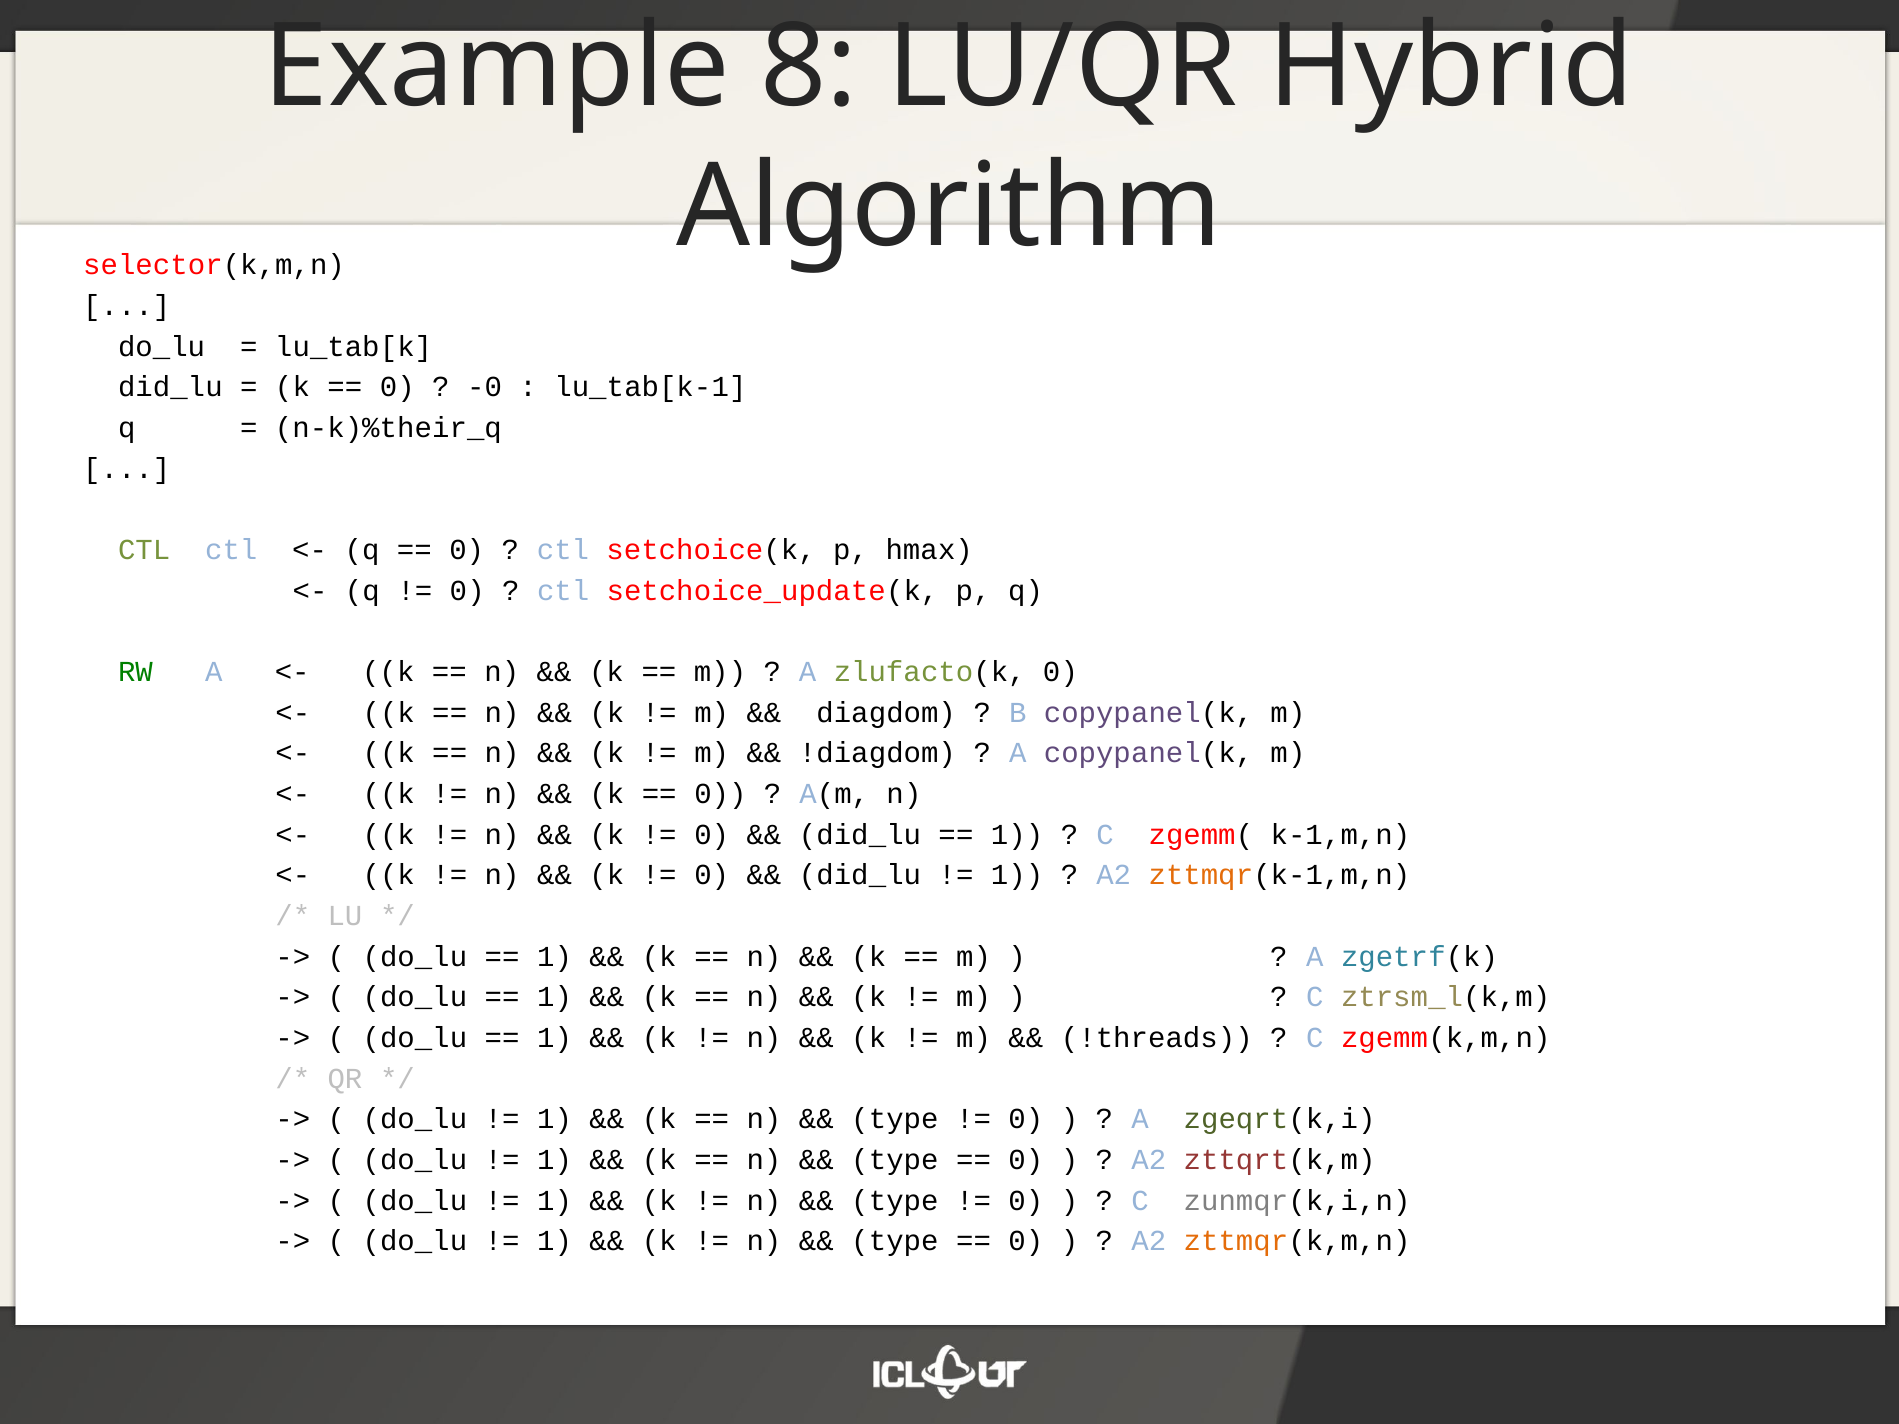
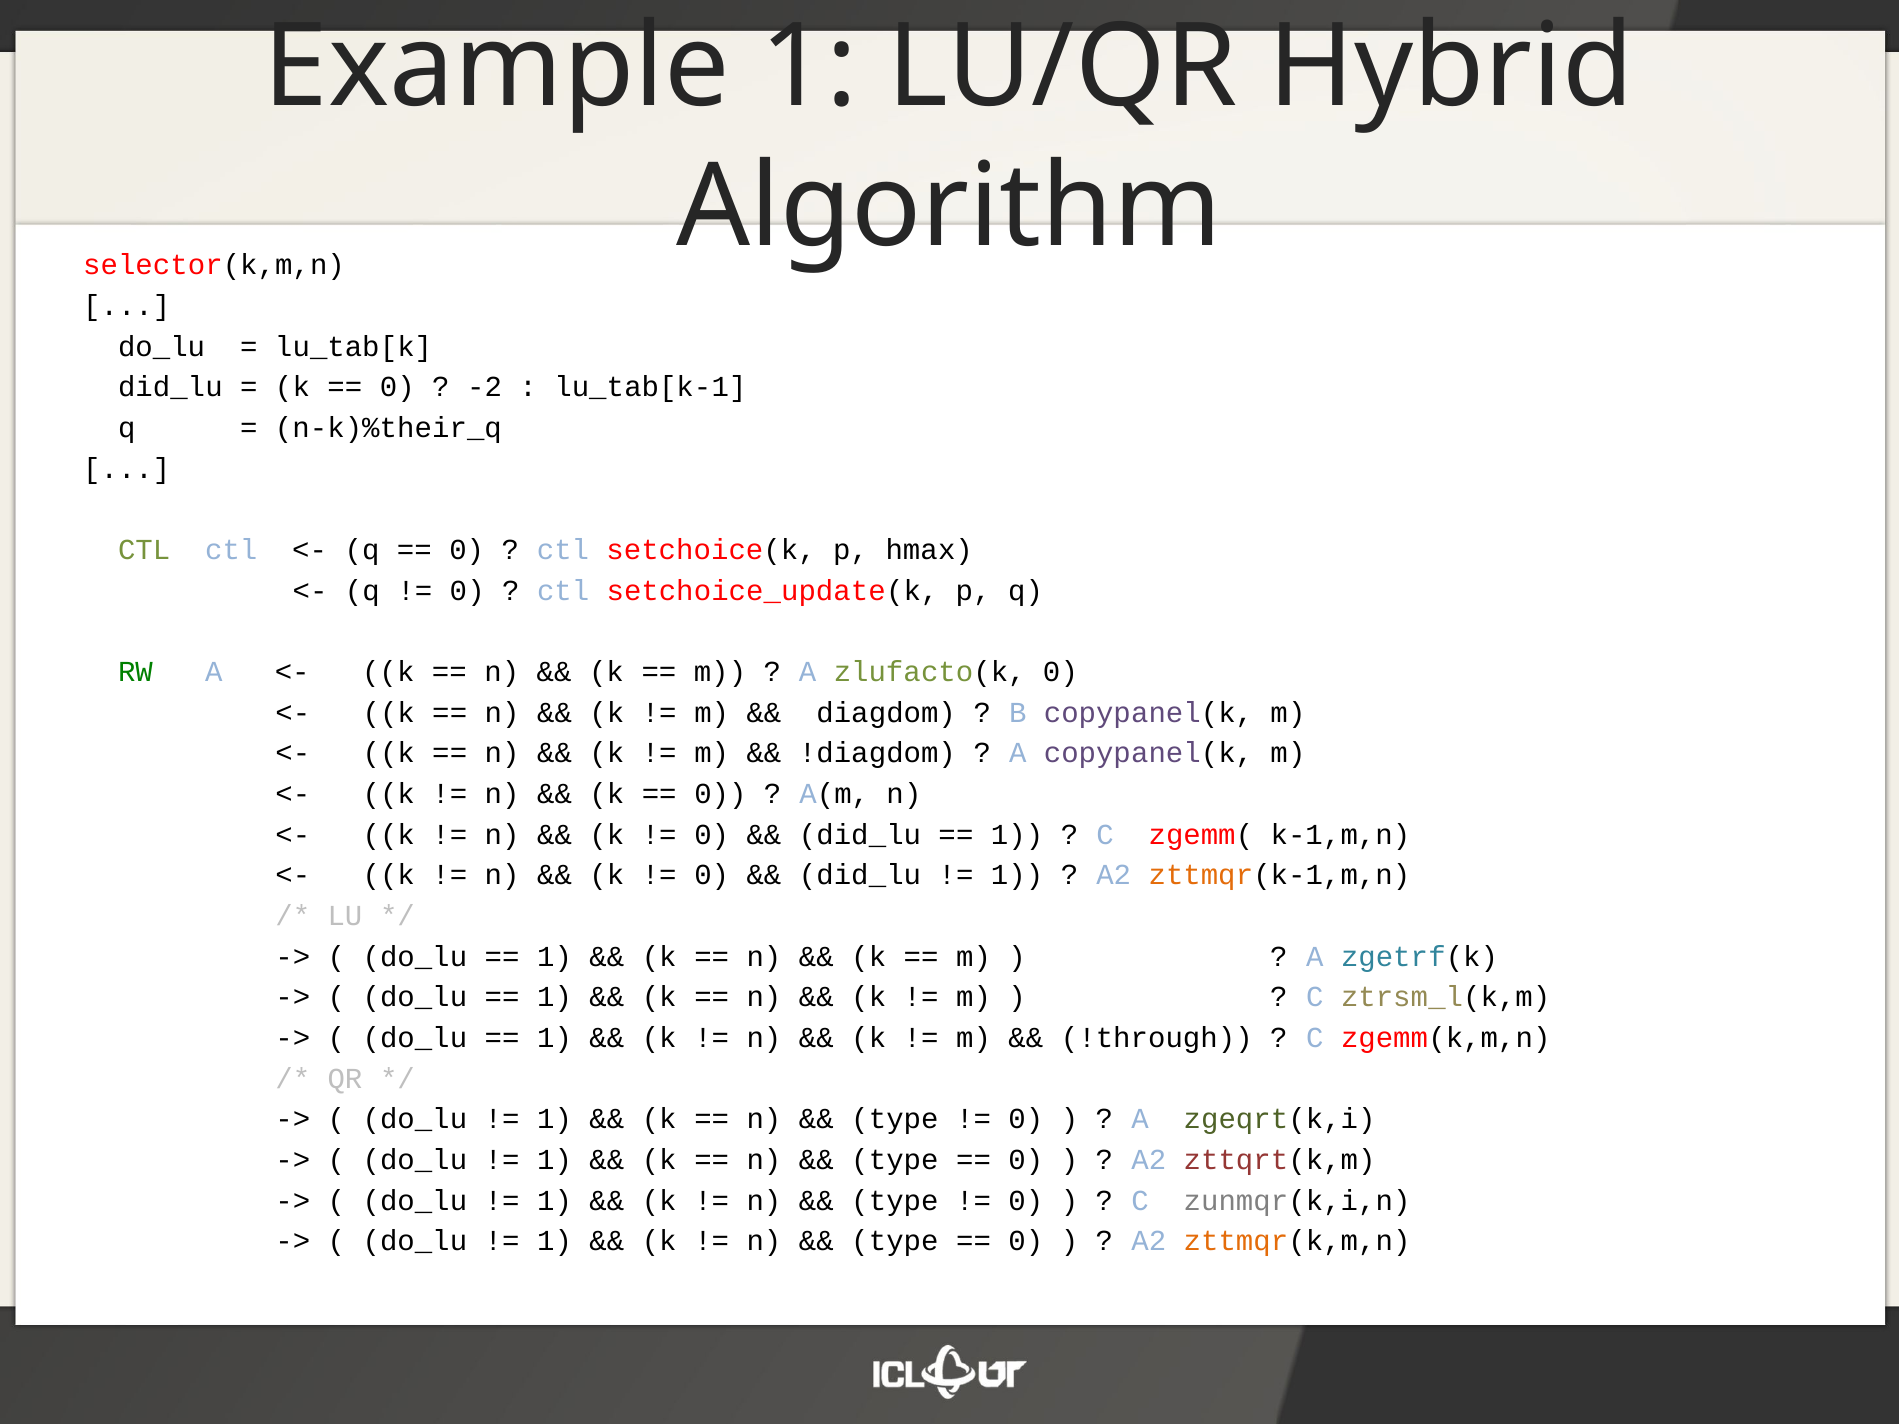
Example 8: 8 -> 1 (809, 68)
-0: -0 -> -2 (485, 387)
!threads: !threads -> !through (1157, 1038)
